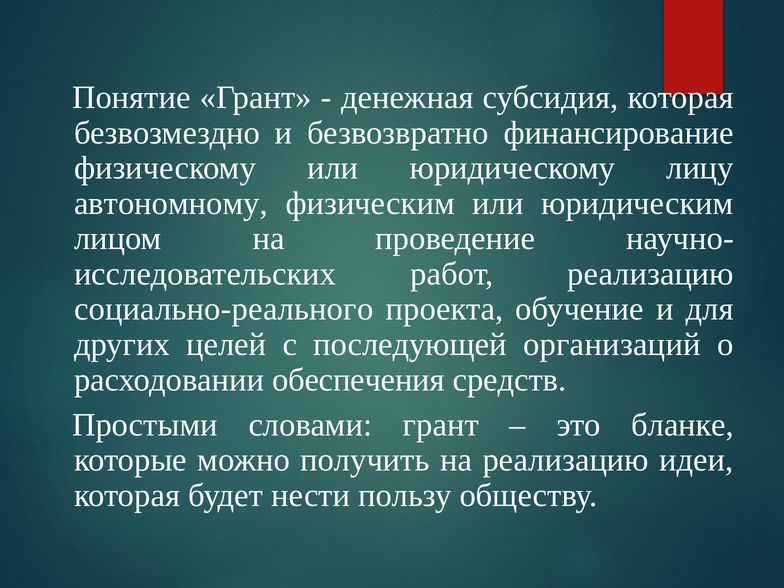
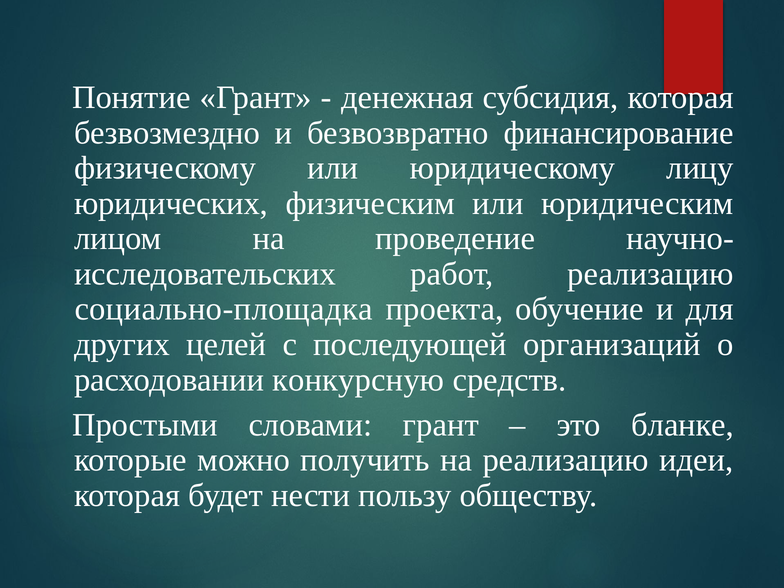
автономному: автономному -> юридических (171, 203)
социально-реального: социально-реального -> социально-площадка (224, 309)
обеспечения: обеспечения -> конкурсную (358, 380)
